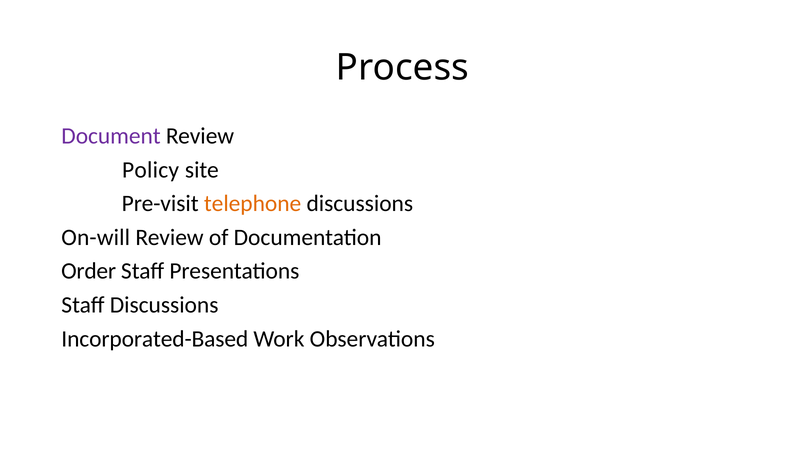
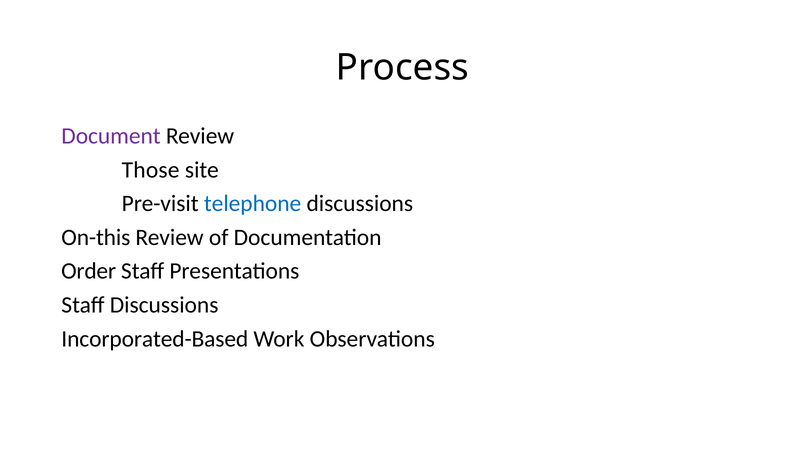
Policy: Policy -> Those (151, 170)
telephone colour: orange -> blue (253, 204)
On-will: On-will -> On-this (96, 237)
